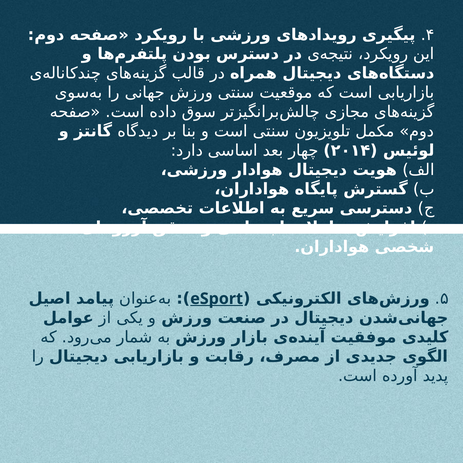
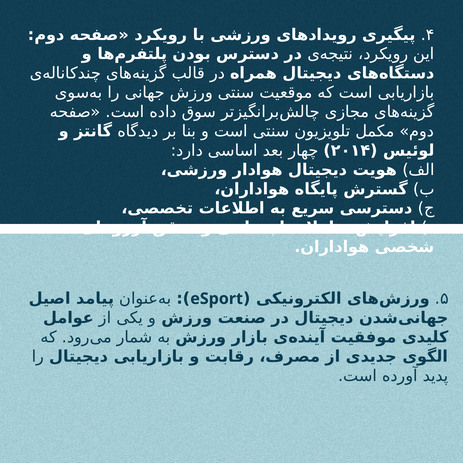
eSport underline: present -> none (217, 299)
